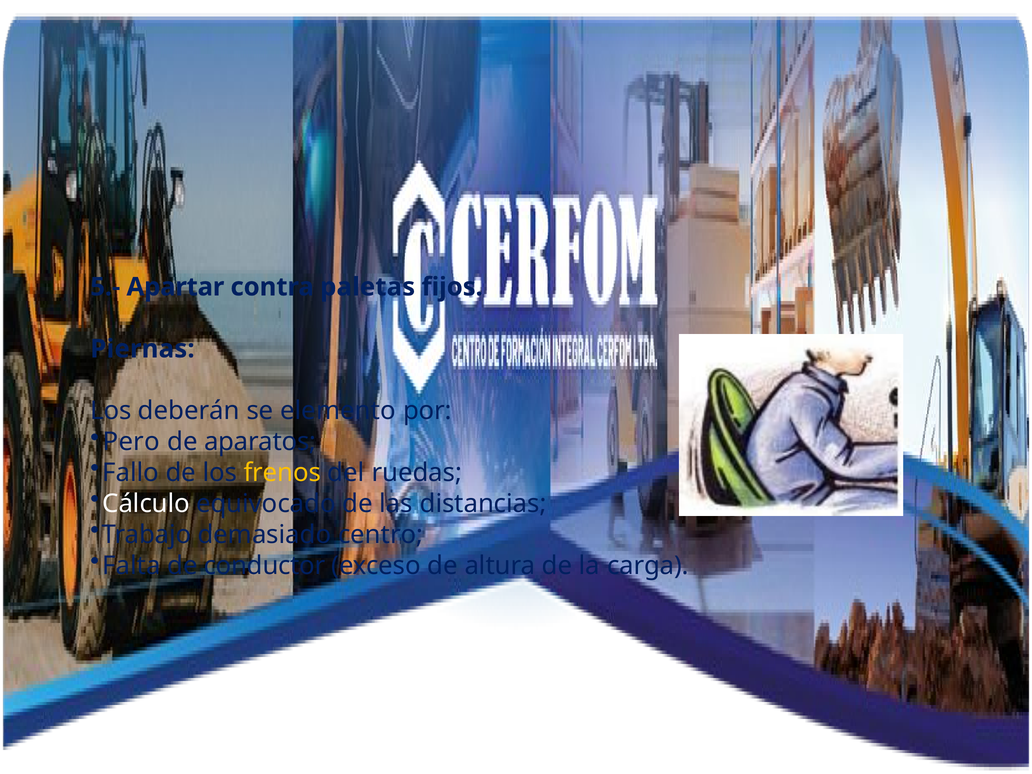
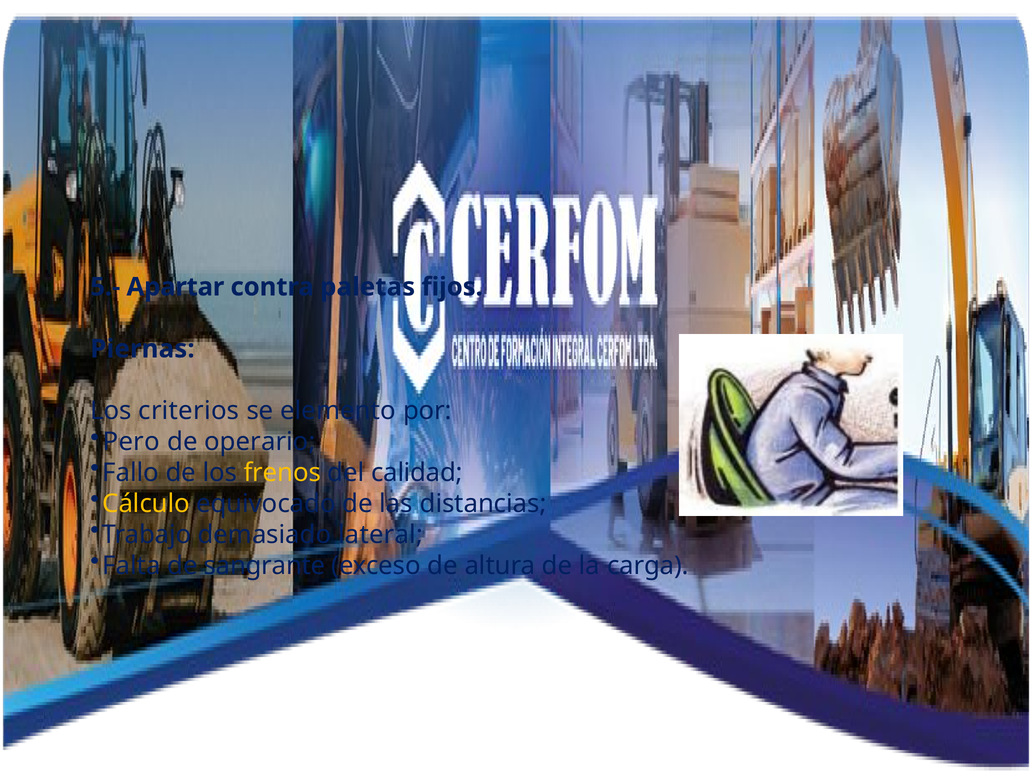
deberán: deberán -> criterios (189, 411)
aparatos: aparatos -> operario (260, 442)
ruedas: ruedas -> calidad (417, 473)
Cálculo colour: white -> yellow (146, 504)
centro: centro -> lateral (381, 535)
conductor: conductor -> sangrante (265, 566)
